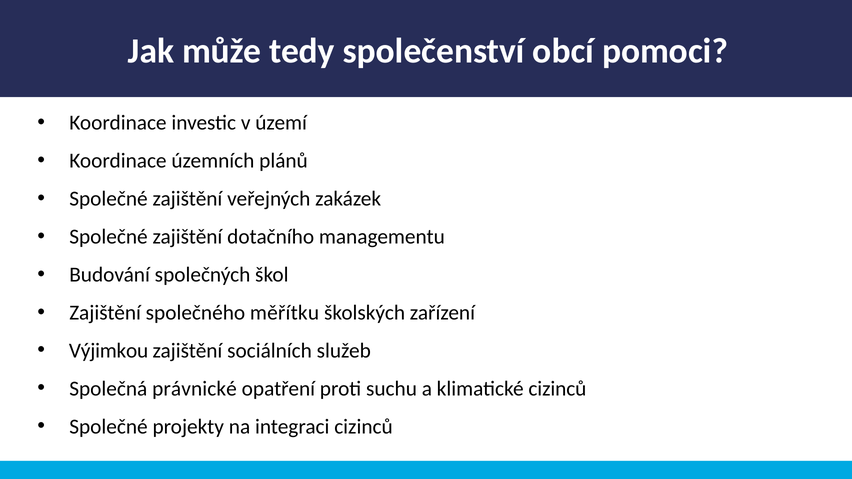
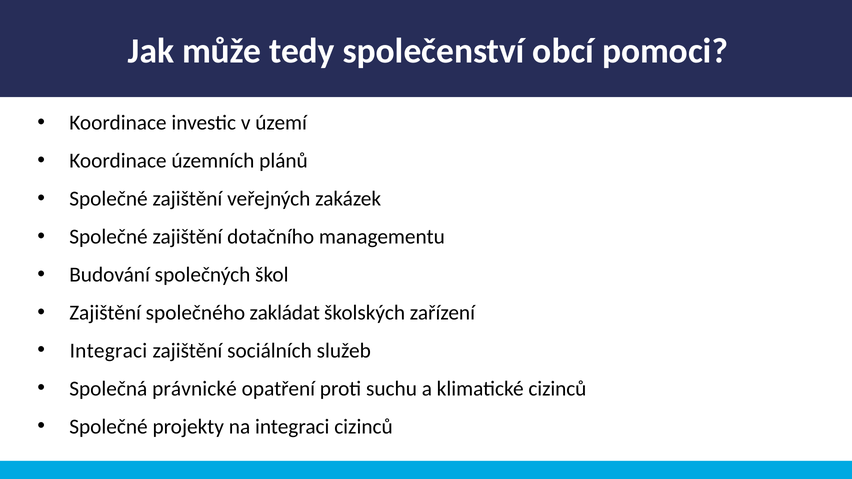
měřítku: měřítku -> zakládat (285, 313)
Výjimkou: Výjimkou -> Integraci (108, 351)
